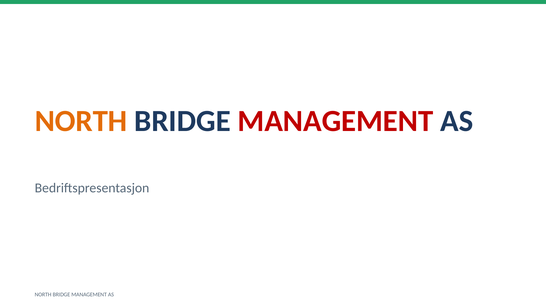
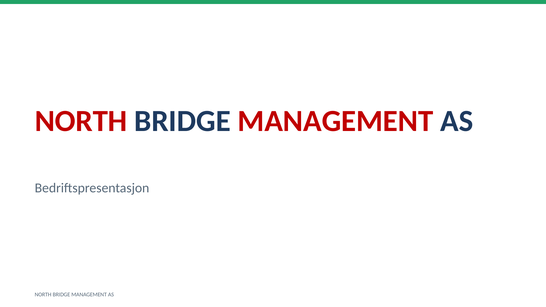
NORTH colour: orange -> red (81, 121)
